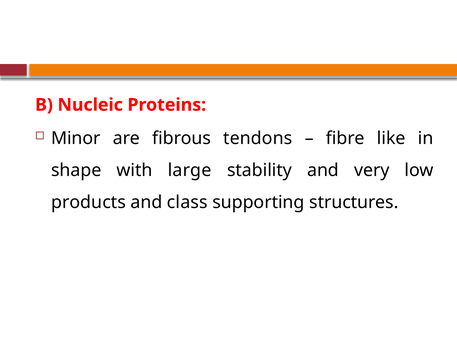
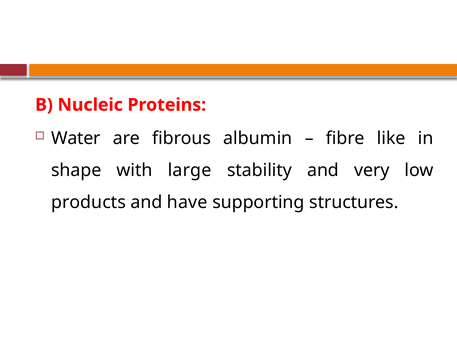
Minor: Minor -> Water (76, 138)
tendons: tendons -> albumin (258, 138)
class: class -> have (187, 202)
